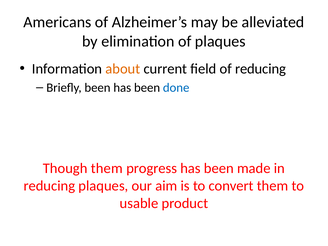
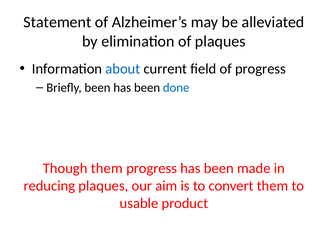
Americans: Americans -> Statement (57, 22)
about colour: orange -> blue (123, 69)
of reducing: reducing -> progress (260, 69)
